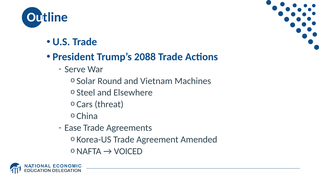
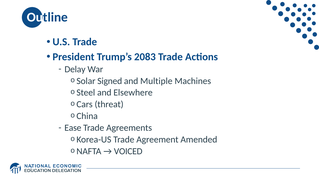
2088: 2088 -> 2083 (145, 57)
Serve: Serve -> Delay (75, 69)
Round: Round -> Signed (110, 81)
Vietnam: Vietnam -> Multiple (156, 81)
